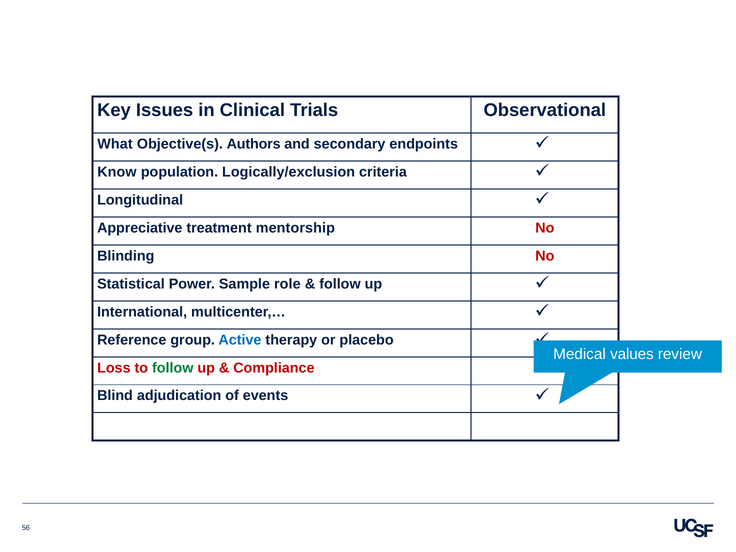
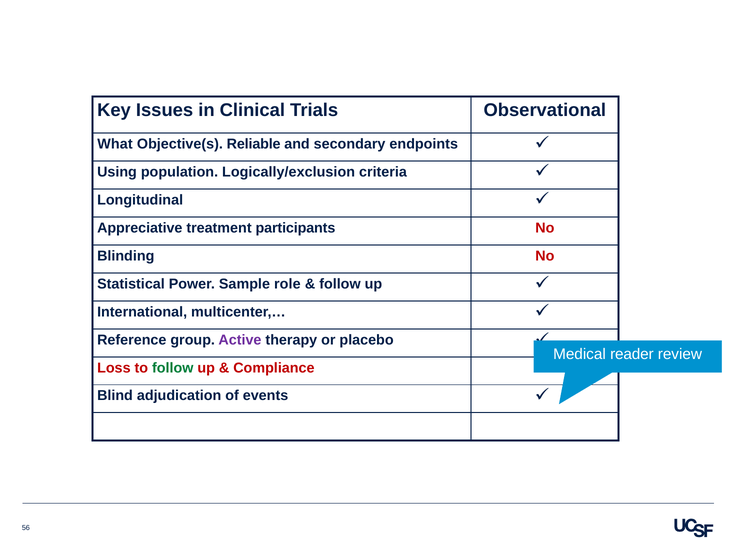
Authors: Authors -> Reliable (254, 144)
Know: Know -> Using (117, 172)
mentorship: mentorship -> participants (295, 228)
Active colour: blue -> purple (240, 340)
values: values -> reader (632, 354)
